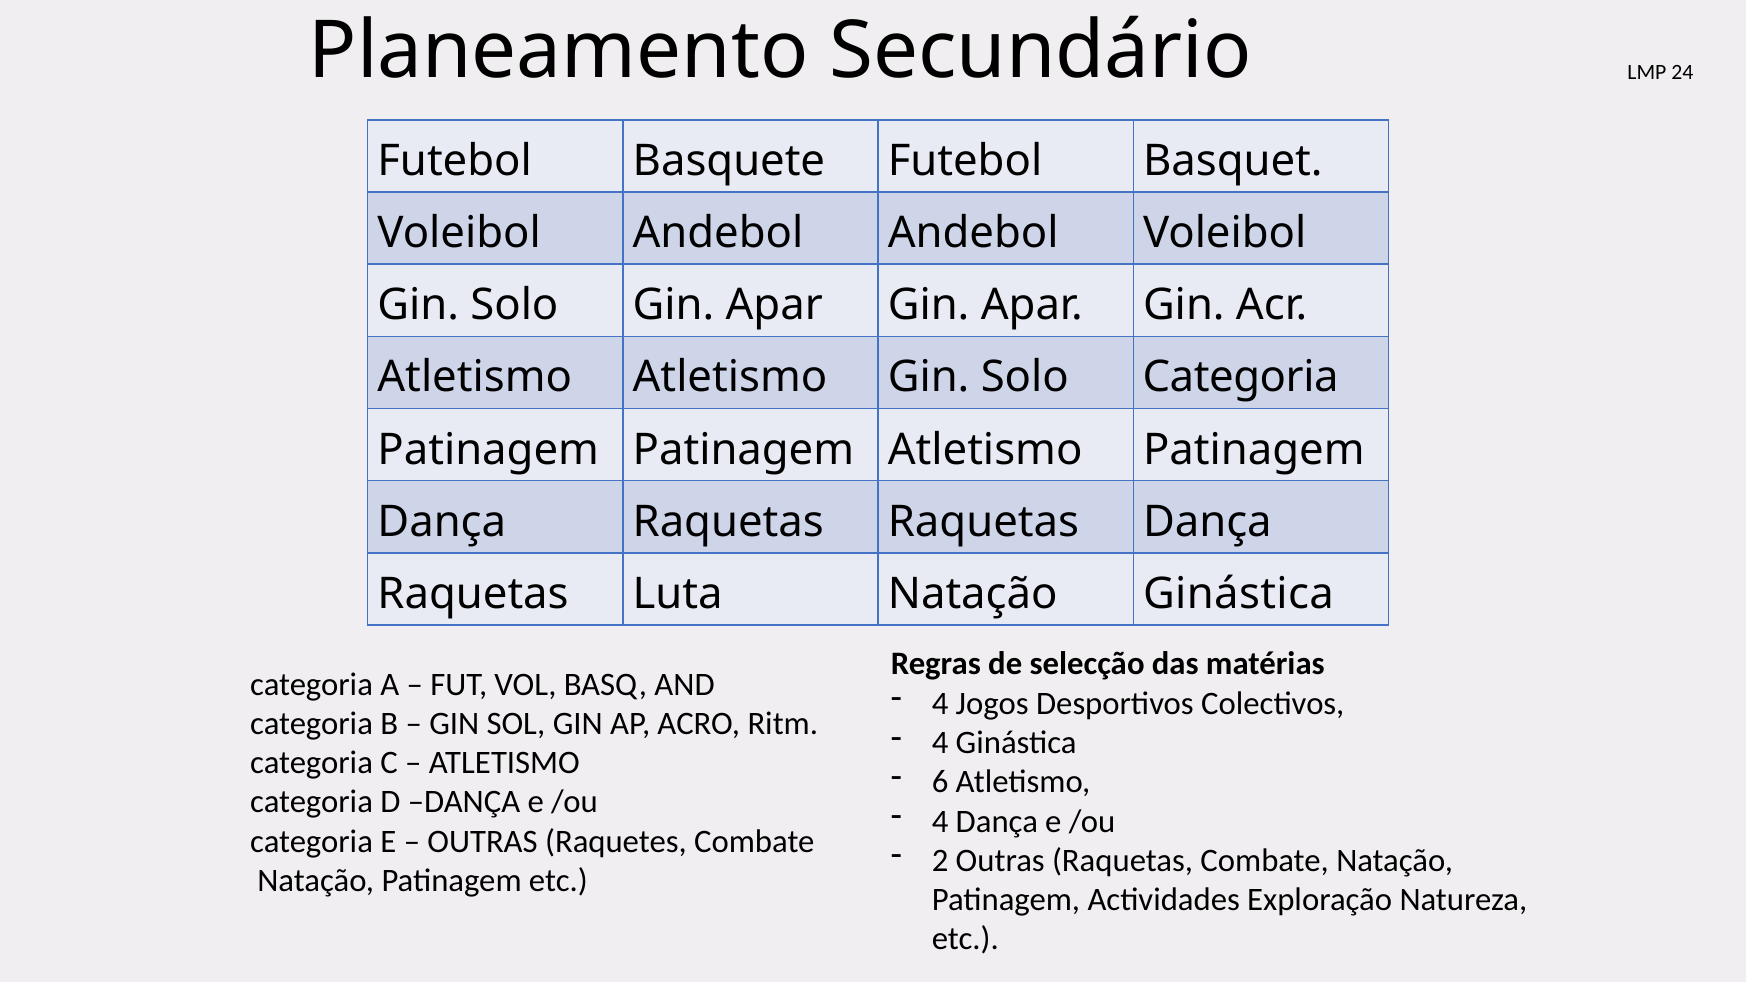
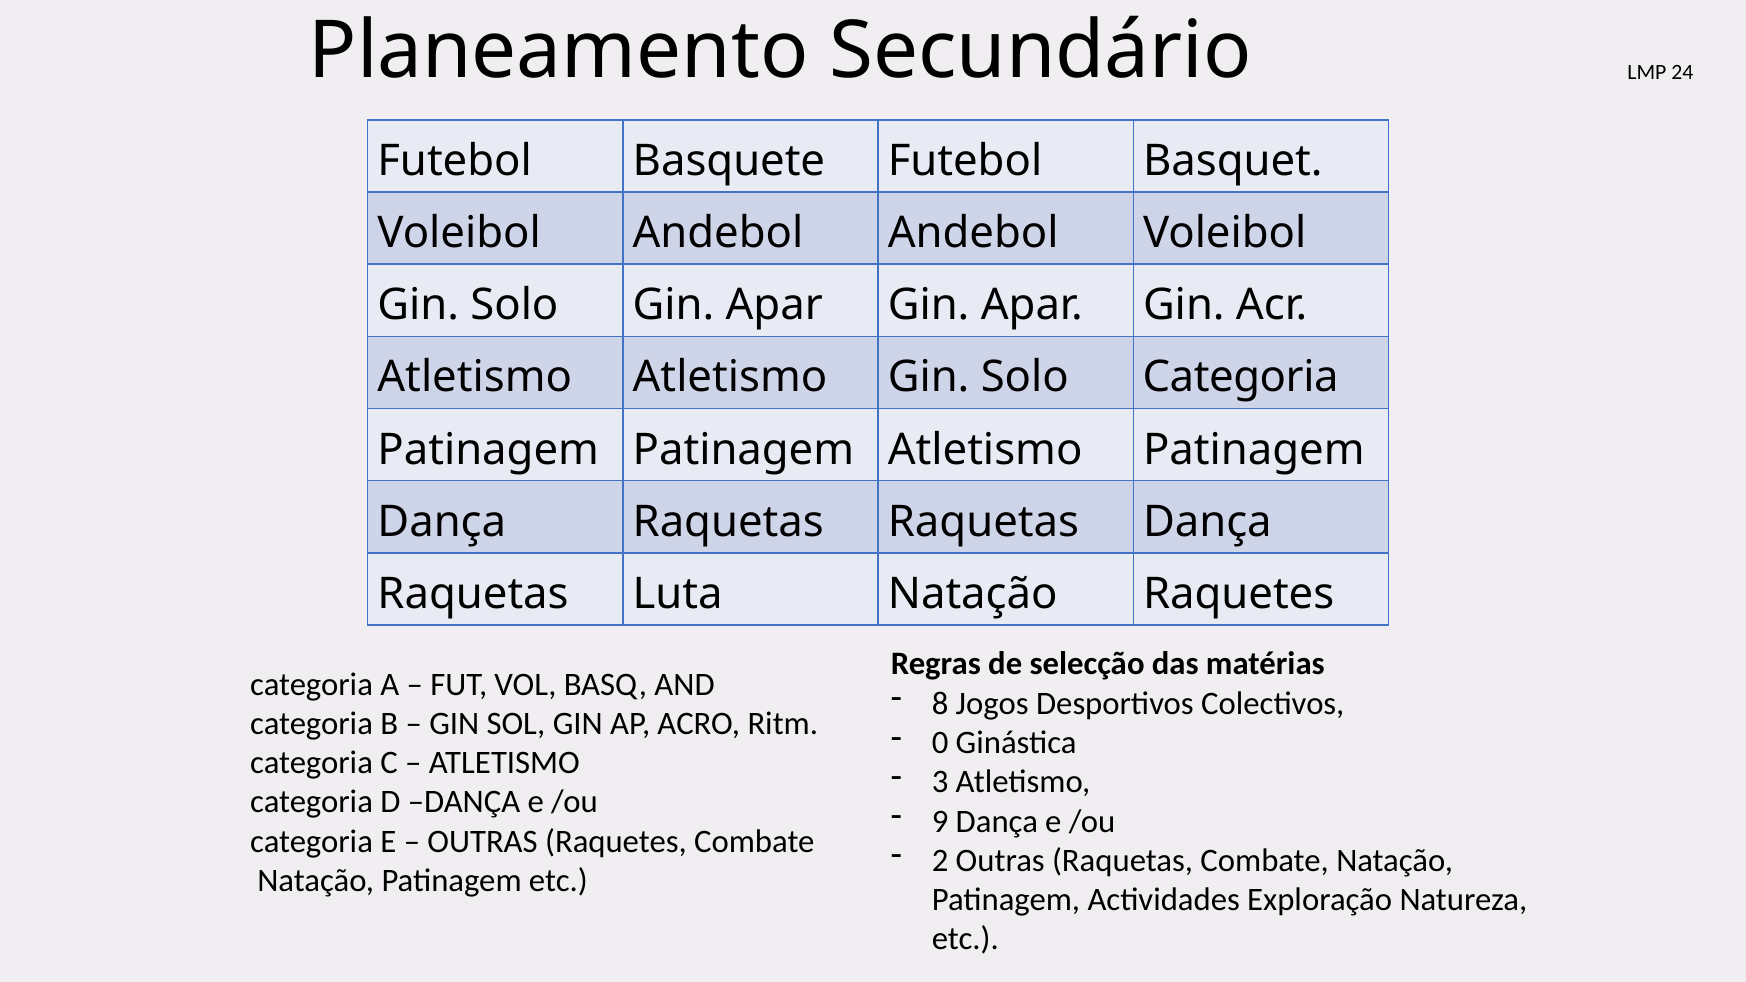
Natação Ginástica: Ginástica -> Raquetes (1239, 594)
4: 4 -> 8 (940, 703)
4: 4 -> 0 (940, 743)
6: 6 -> 3 (940, 782)
4: 4 -> 9 (940, 821)
